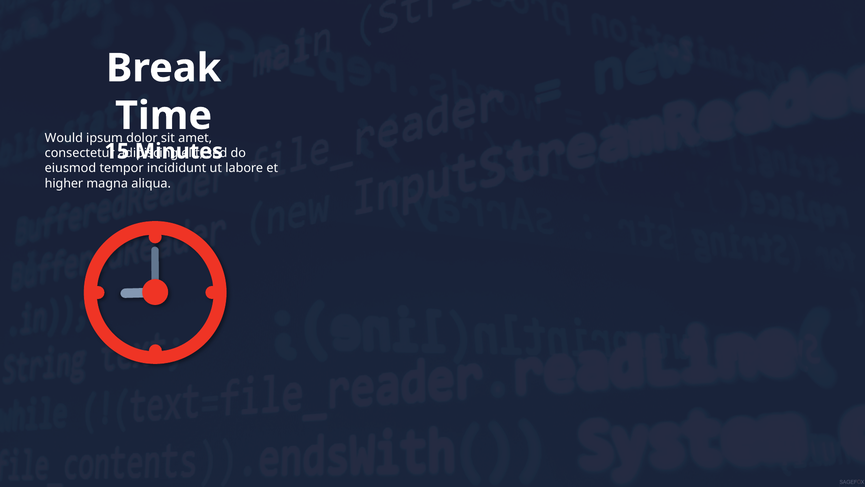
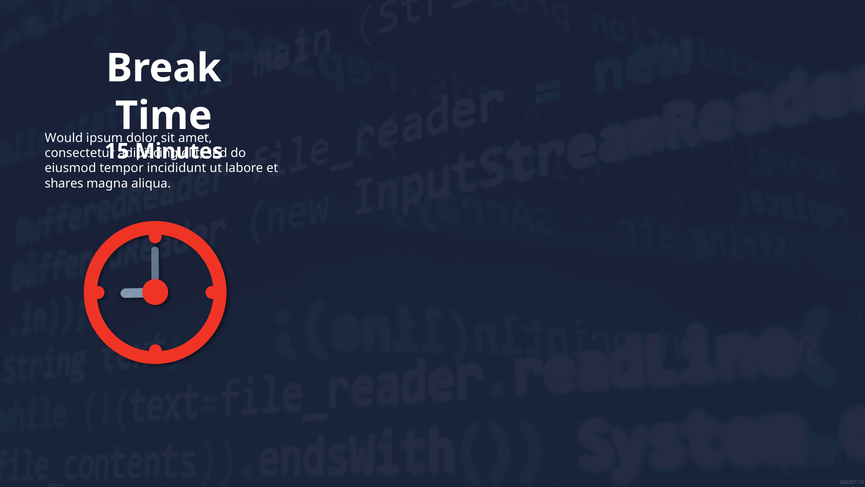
higher: higher -> shares (64, 183)
